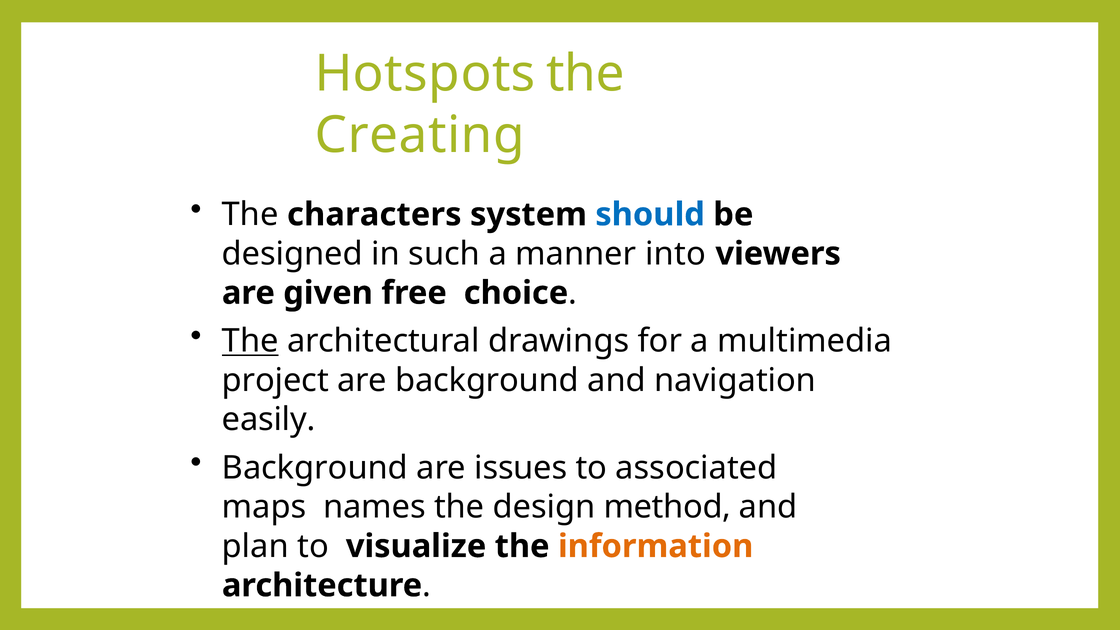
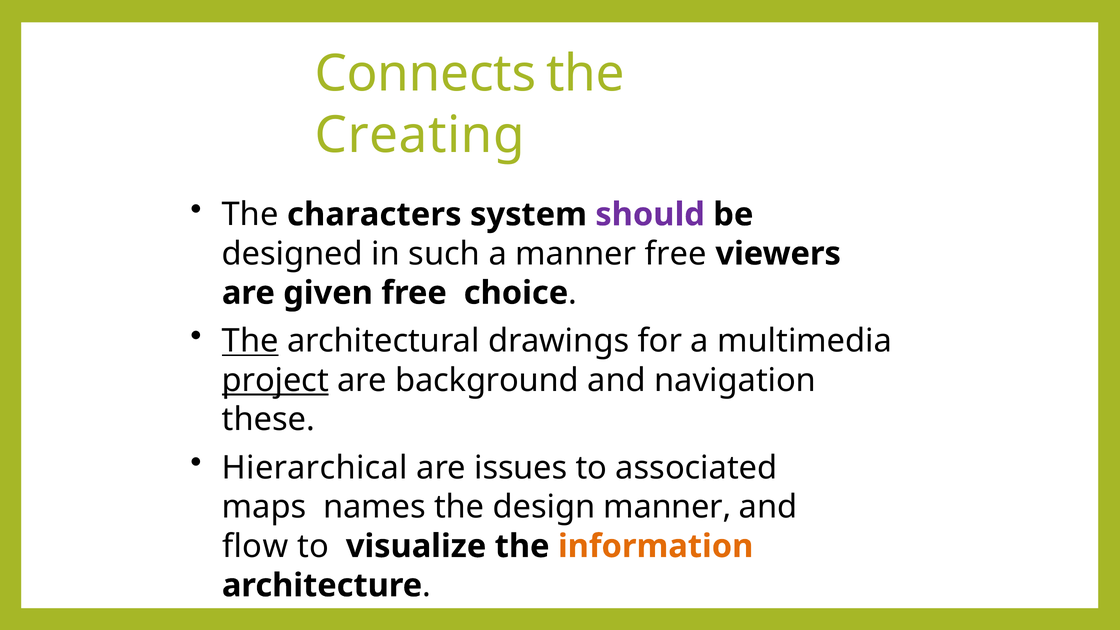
Hotspots: Hotspots -> Connects (425, 74)
should colour: blue -> purple (650, 215)
manner into: into -> free (676, 254)
project underline: none -> present (275, 380)
easily: easily -> these (268, 420)
Background: Background -> Hierarchical (315, 468)
design method: method -> manner (667, 507)
plan: plan -> flow (255, 546)
